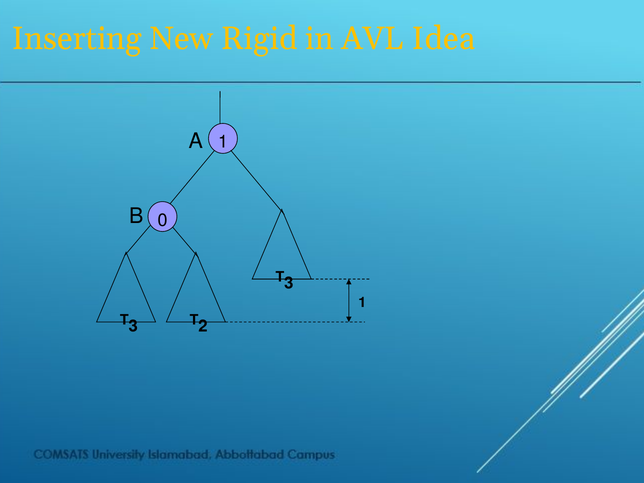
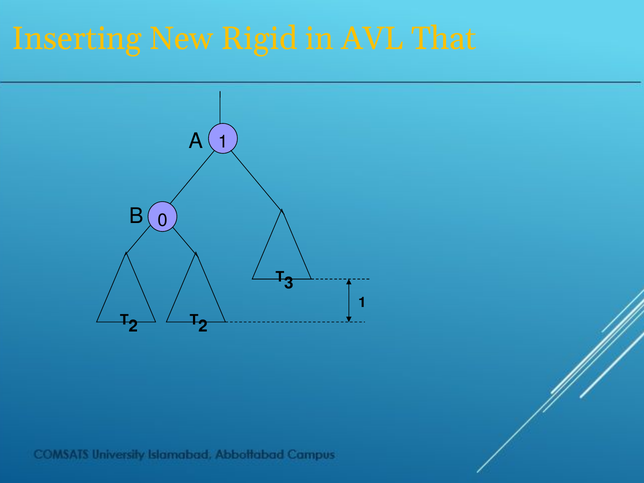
Idea: Idea -> That (444, 39)
3: 3 -> 2 (133, 326)
